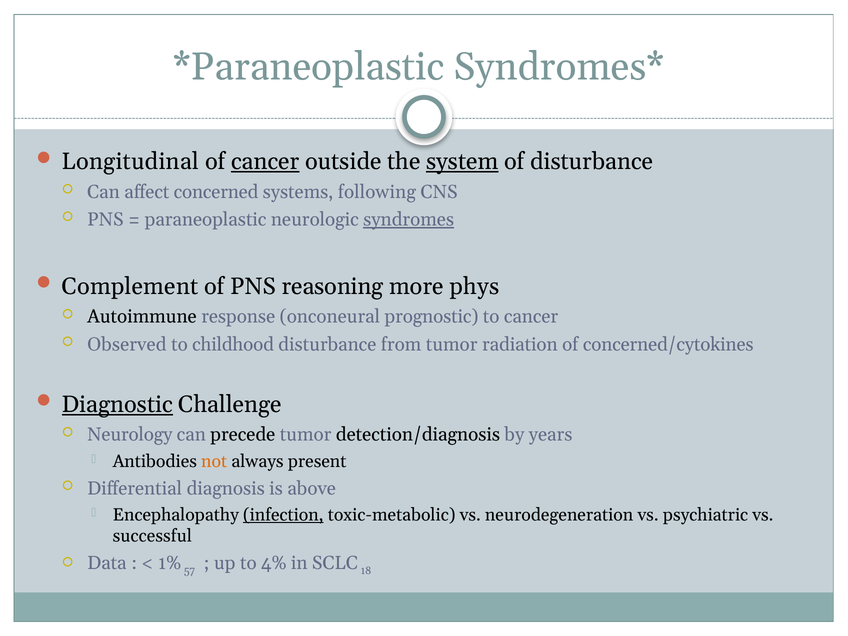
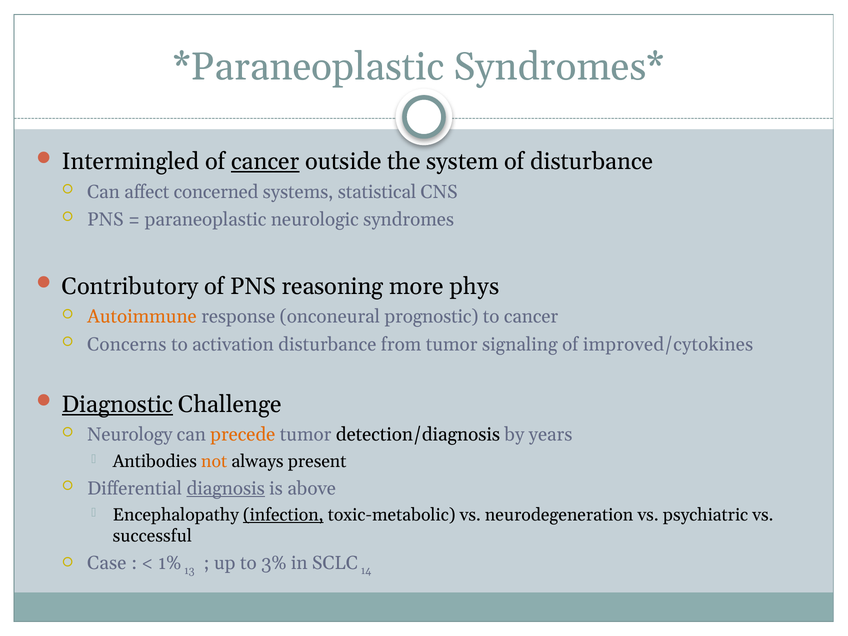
Longitudinal: Longitudinal -> Intermingled (131, 162)
system underline: present -> none (462, 162)
following: following -> statistical (377, 192)
syndromes underline: present -> none (409, 220)
Complement: Complement -> Contributory (130, 286)
Autoimmune colour: black -> orange (142, 317)
Observed: Observed -> Concerns (127, 345)
childhood: childhood -> activation (233, 345)
radiation: radiation -> signaling (520, 345)
concerned/cytokines: concerned/cytokines -> improved/cytokines (668, 345)
precede colour: black -> orange (243, 435)
diagnosis underline: none -> present (226, 488)
Data: Data -> Case (107, 563)
57: 57 -> 13 (189, 571)
4%: 4% -> 3% (274, 563)
18: 18 -> 14 (366, 571)
